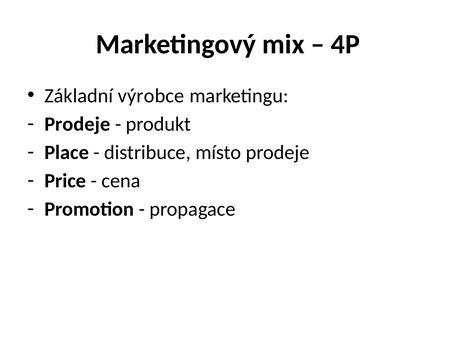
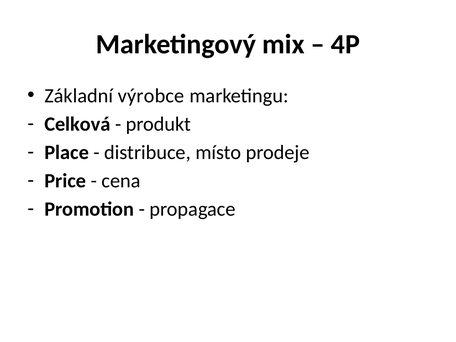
Prodeje: Prodeje -> Celková (77, 124)
